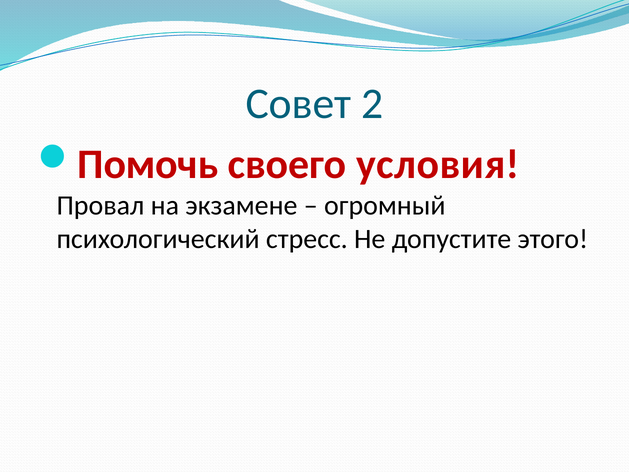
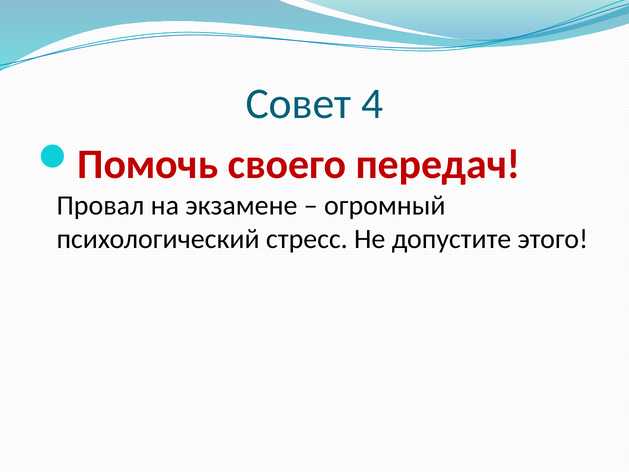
2: 2 -> 4 (372, 104)
условия: условия -> передач (438, 164)
